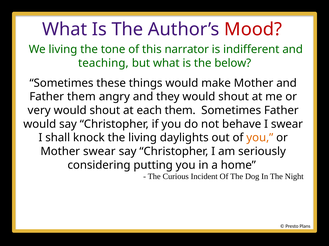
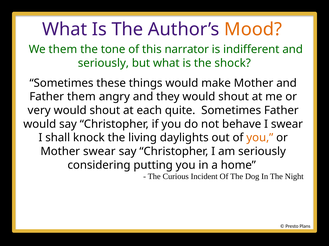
Mood colour: red -> orange (253, 29)
We living: living -> them (63, 50)
teaching: teaching -> seriously (103, 63)
below: below -> shock (233, 63)
each them: them -> quite (180, 111)
